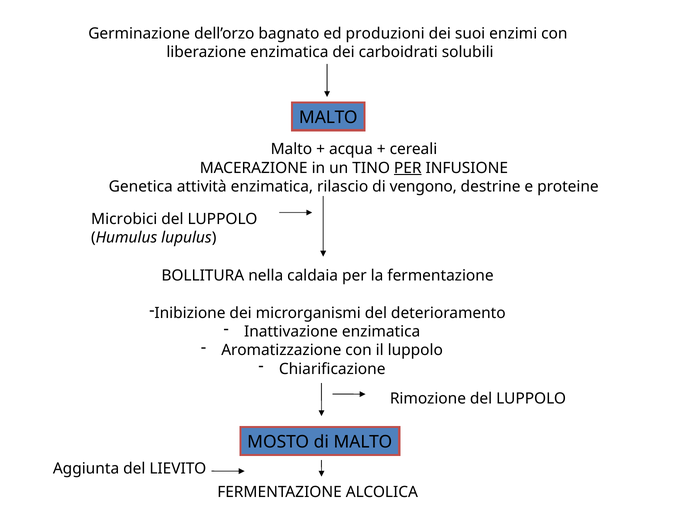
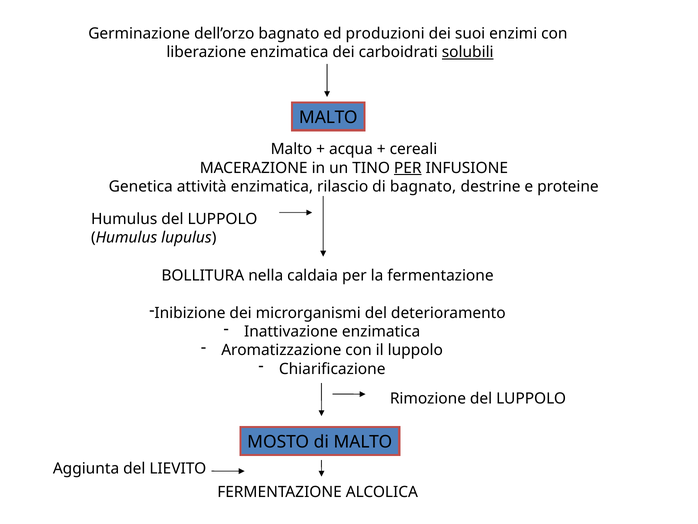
solubili underline: none -> present (468, 52)
di vengono: vengono -> bagnato (423, 186)
Microbici: Microbici -> Humulus (124, 219)
